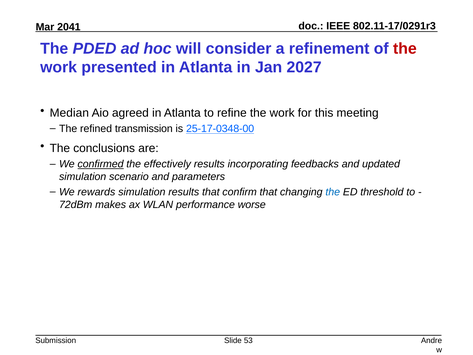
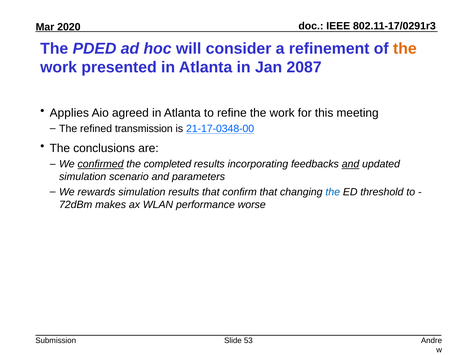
2041: 2041 -> 2020 (69, 27)
the colour: red -> orange (405, 48)
2027: 2027 -> 2087 (304, 67)
Median: Median -> Applies (69, 113)
25-17-0348-00: 25-17-0348-00 -> 21-17-0348-00 (220, 129)
effectively: effectively -> completed (167, 164)
and underline: none -> present (351, 164)
